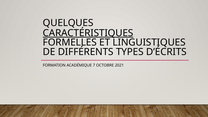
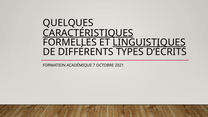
LINGUISTIQUES underline: none -> present (149, 42)
